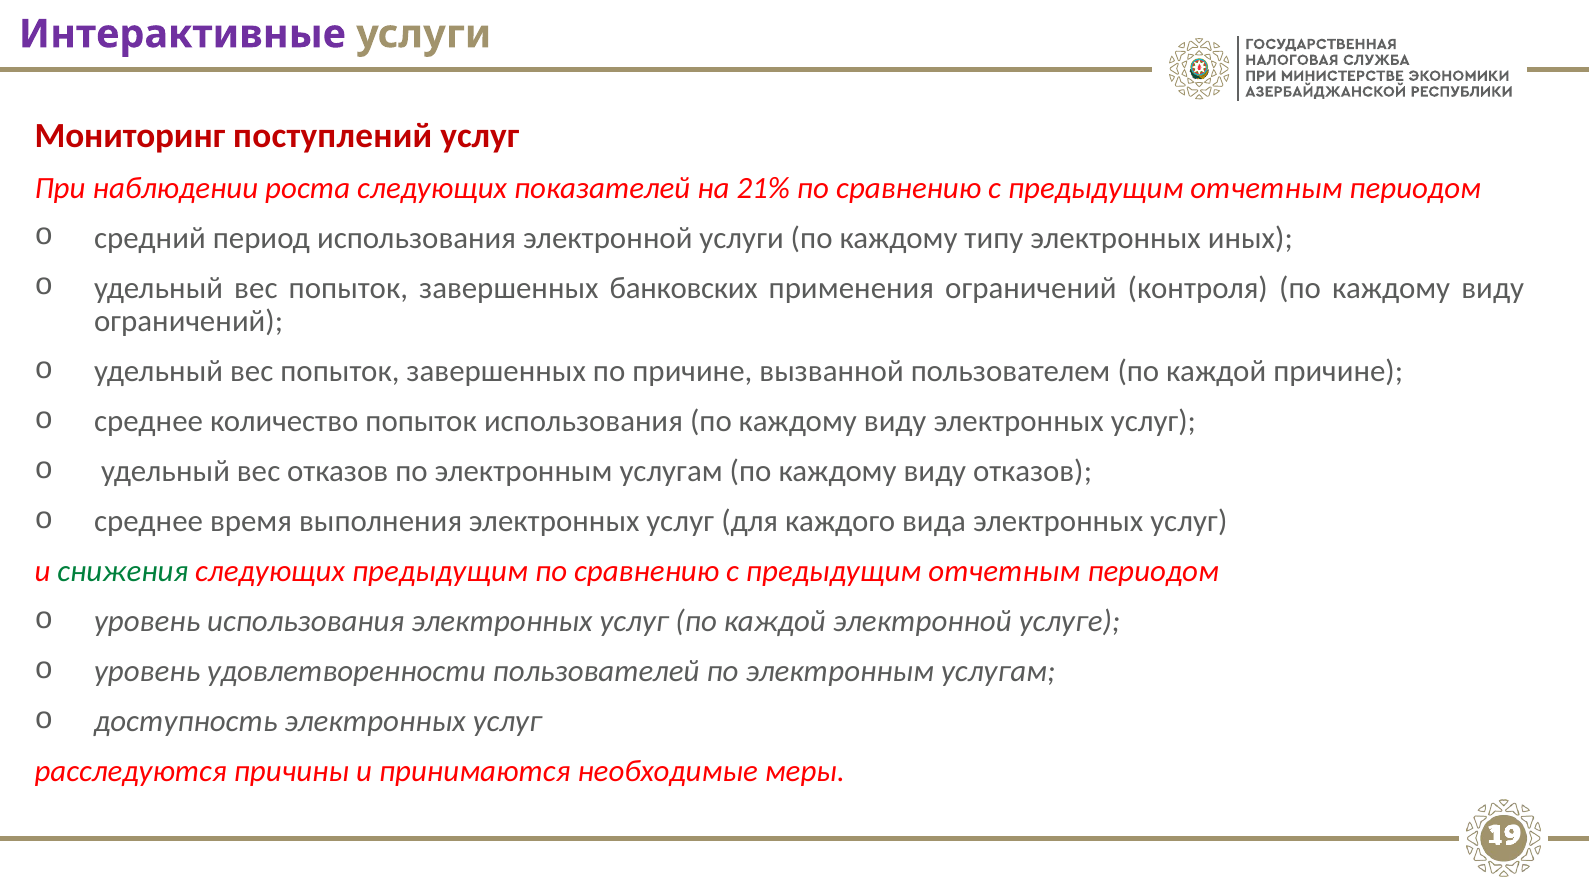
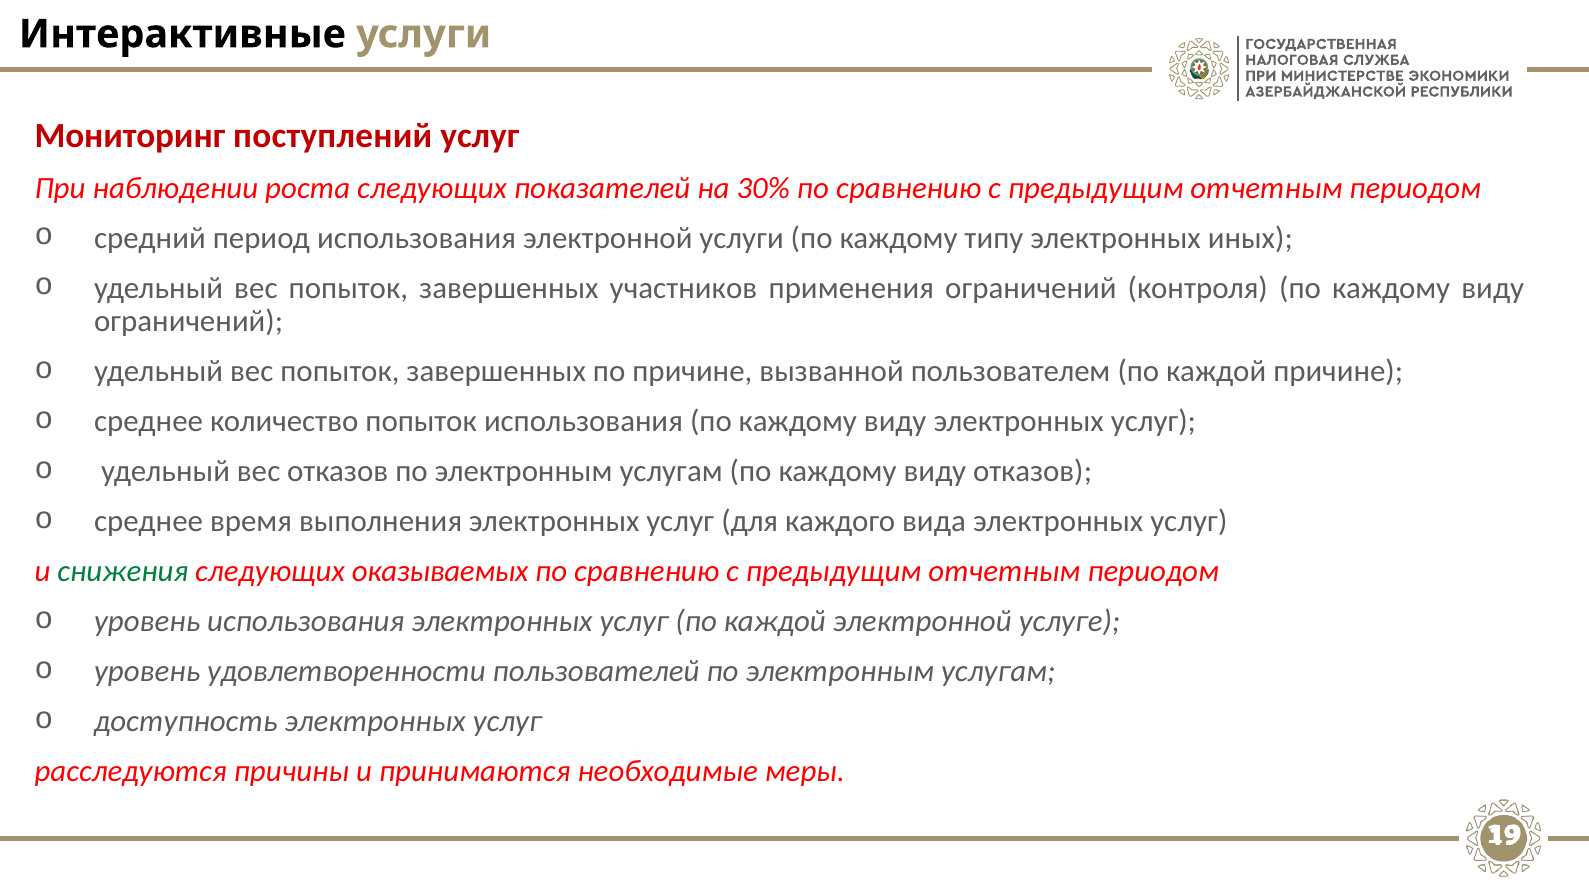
Интерактивные colour: purple -> black (182, 34)
21%: 21% -> 30% (763, 188)
банковских: банковских -> участников (684, 288)
следующих предыдущим: предыдущим -> оказываемых (440, 571)
